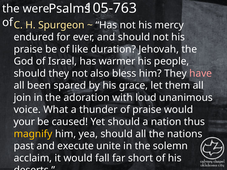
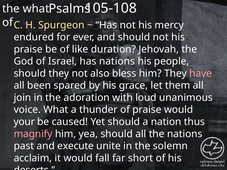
105-763: 105-763 -> 105-108 (111, 8)
the were: were -> what (36, 9)
has warmer: warmer -> nations (117, 61)
magnify colour: yellow -> pink (33, 134)
